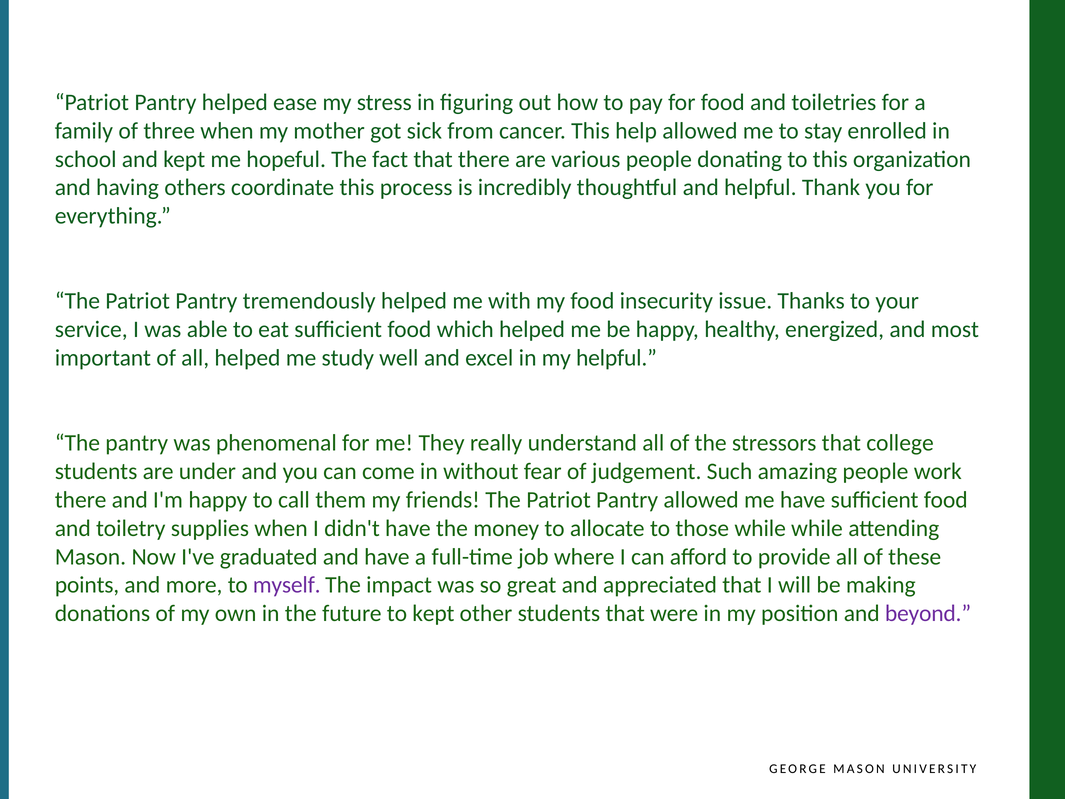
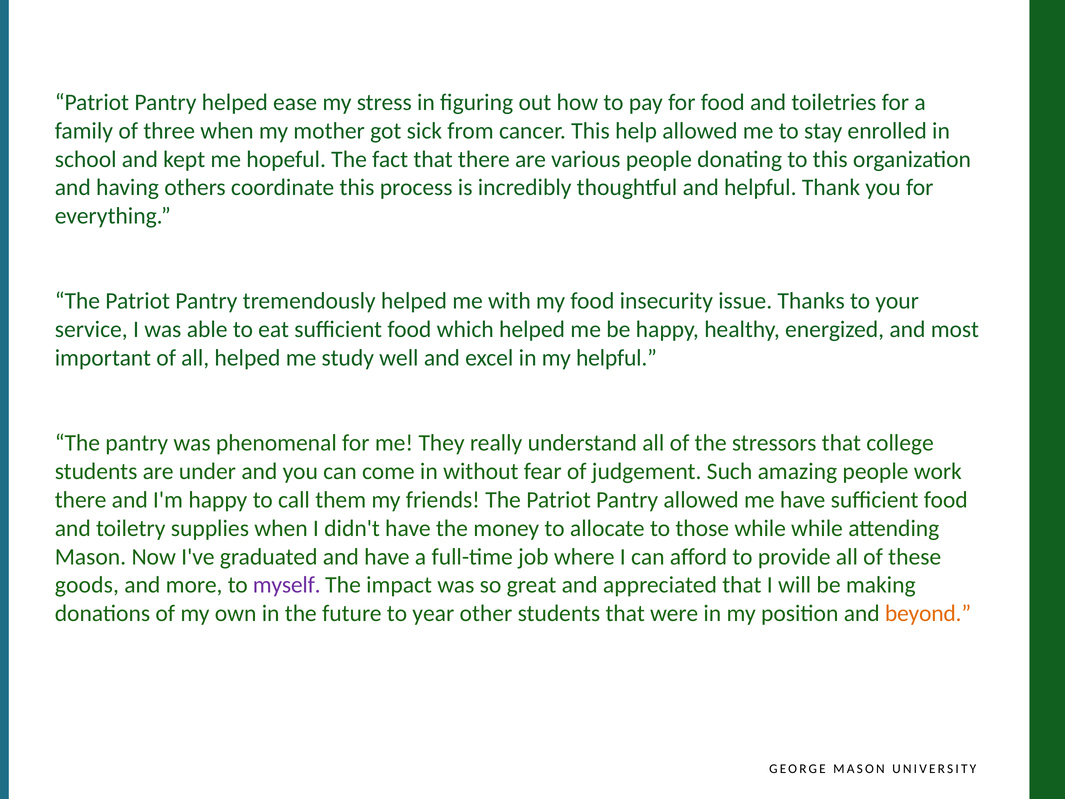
points: points -> goods (87, 585)
to kept: kept -> year (433, 613)
beyond colour: purple -> orange (928, 613)
